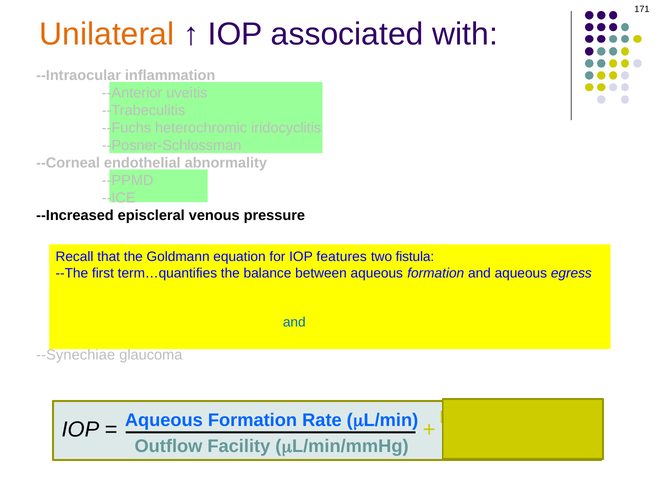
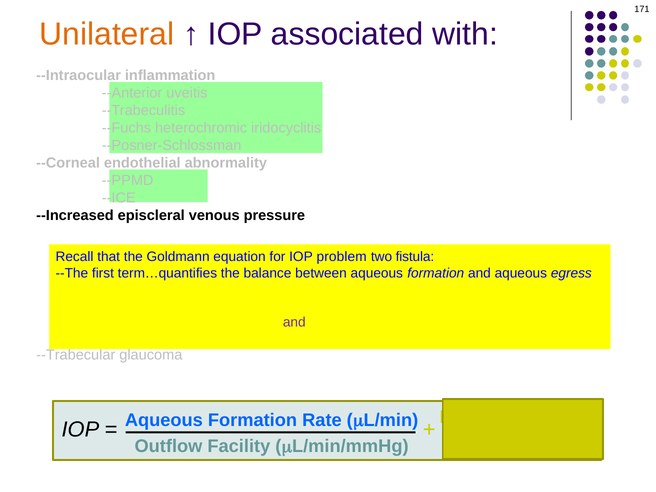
features: features -> problem (342, 257)
and colour: blue -> purple (294, 322)
--Synechiae: --Synechiae -> --Trabecular (76, 355)
